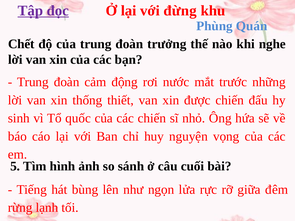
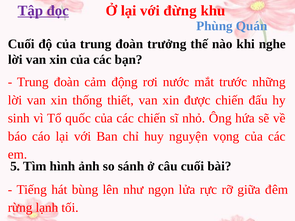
Chết: Chết -> Cuối (21, 44)
